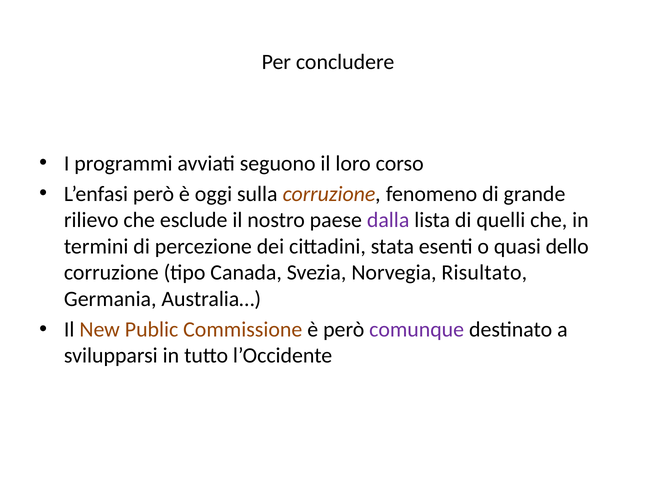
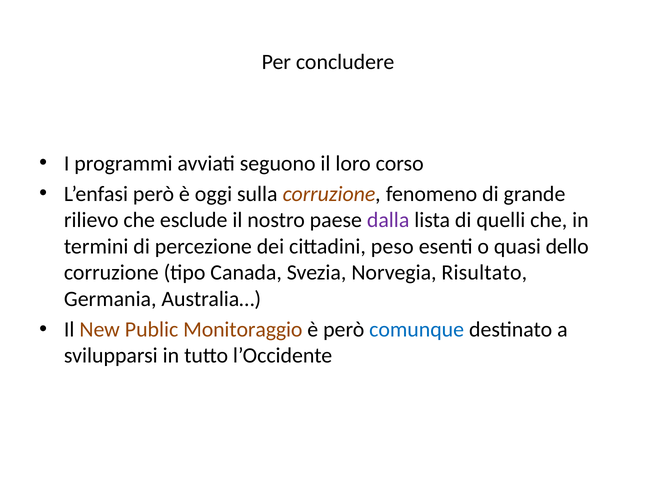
stata: stata -> peso (392, 246)
Commissione: Commissione -> Monitoraggio (243, 330)
comunque colour: purple -> blue (417, 330)
